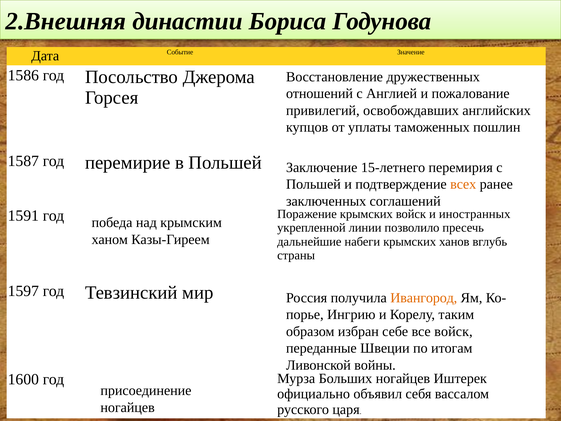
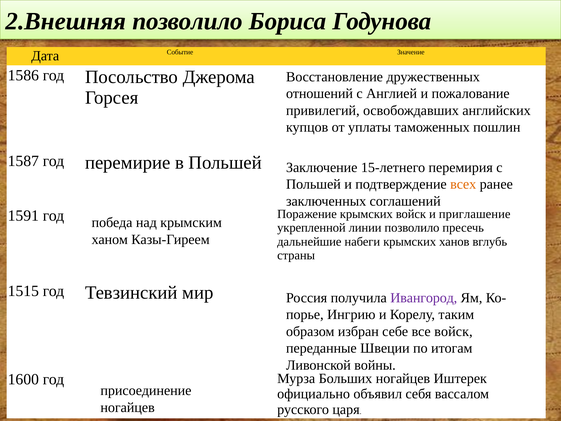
2.Внешняя династии: династии -> позволило (188, 21)
иностранных: иностранных -> приглашение (475, 214)
1597: 1597 -> 1515 (23, 291)
Ивангород colour: orange -> purple (424, 298)
